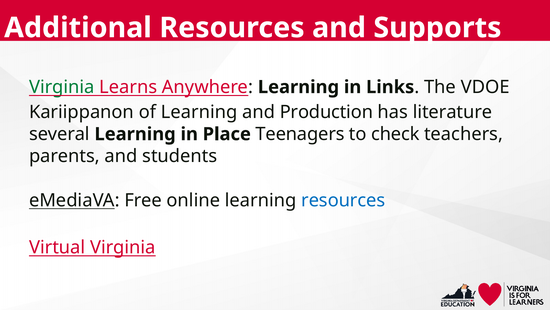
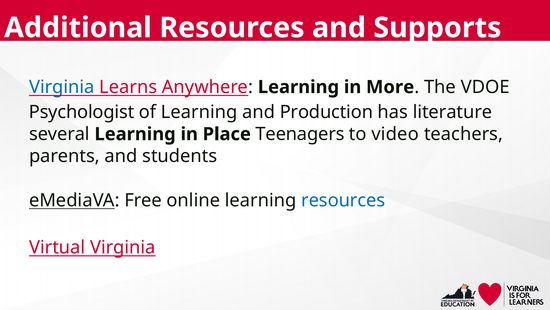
Virginia colour: green -> blue (62, 87)
Links: Links -> More (390, 87)
Kariippanon: Kariippanon -> Psychologist (82, 112)
check: check -> video (395, 134)
